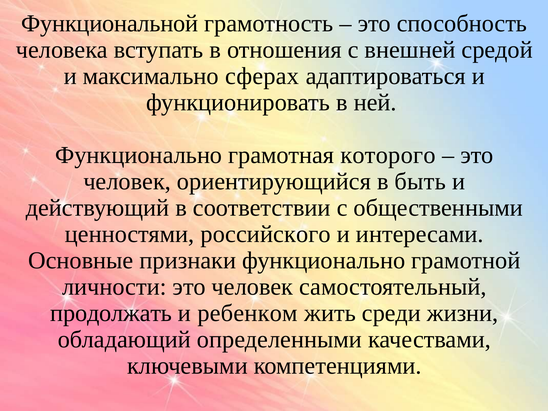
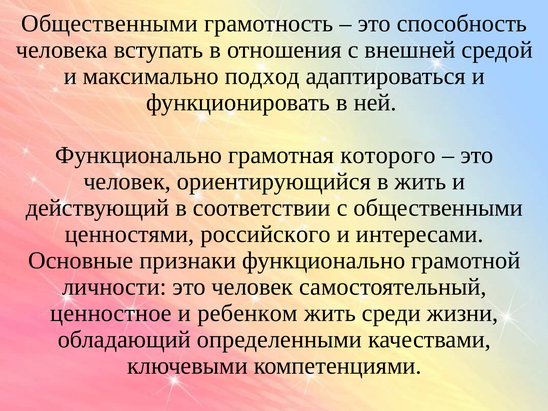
Функциональной: Функциональной -> Общественными (110, 24)
сферах: сферах -> подход (262, 76)
в быть: быть -> жить (420, 181)
продолжать: продолжать -> ценностное (111, 313)
